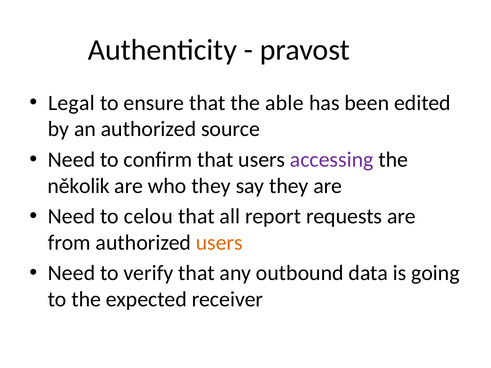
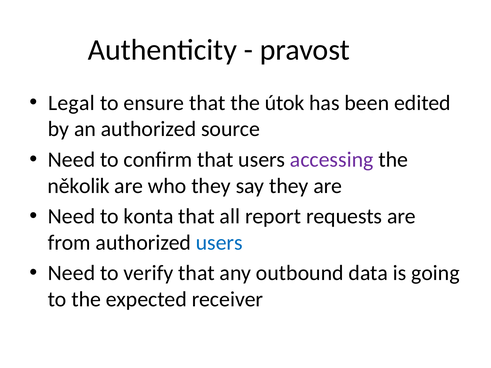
able: able -> útok (285, 103)
celou: celou -> konta (149, 217)
users colour: orange -> blue (219, 243)
